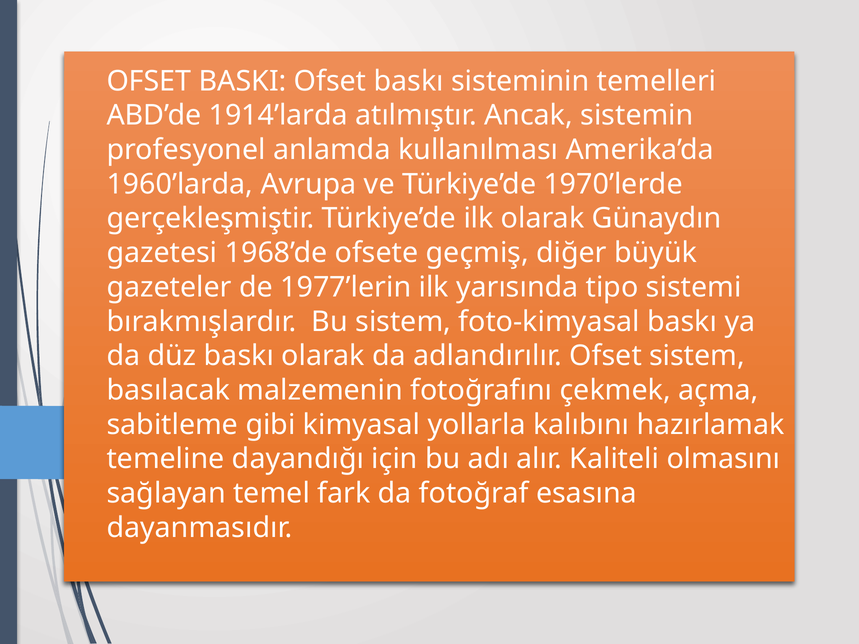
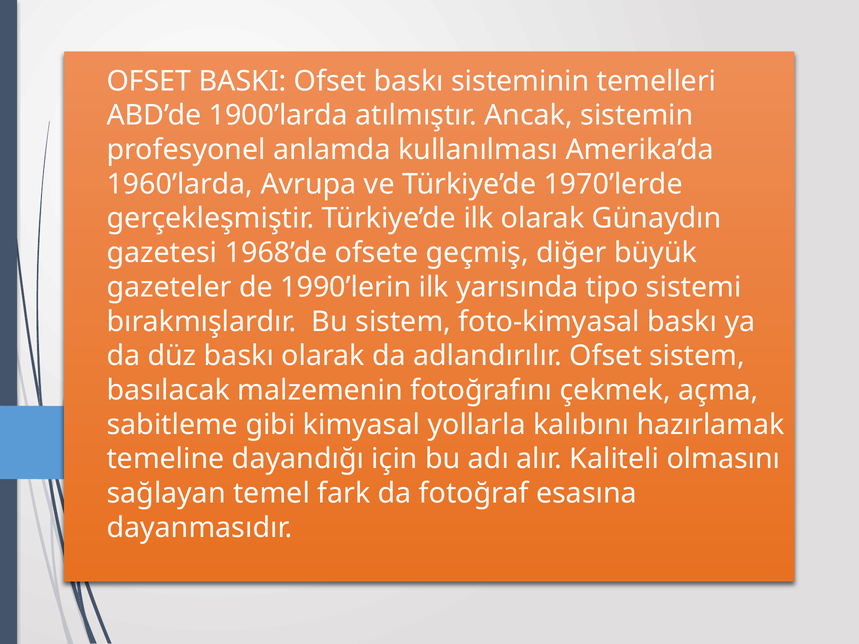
1914’larda: 1914’larda -> 1900’larda (278, 116)
1977’lerin: 1977’lerin -> 1990’lerin (346, 287)
